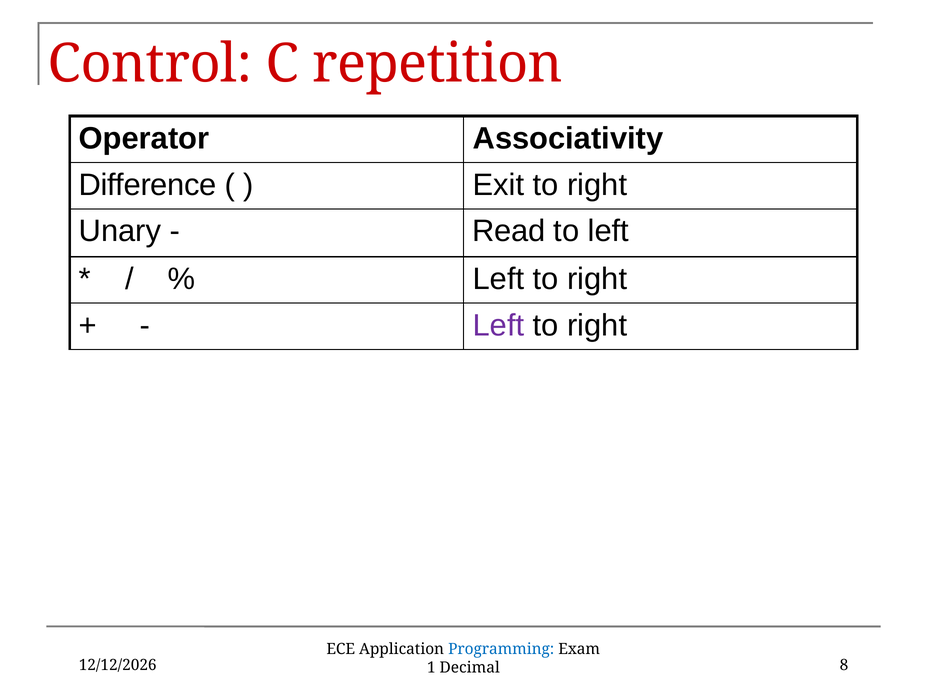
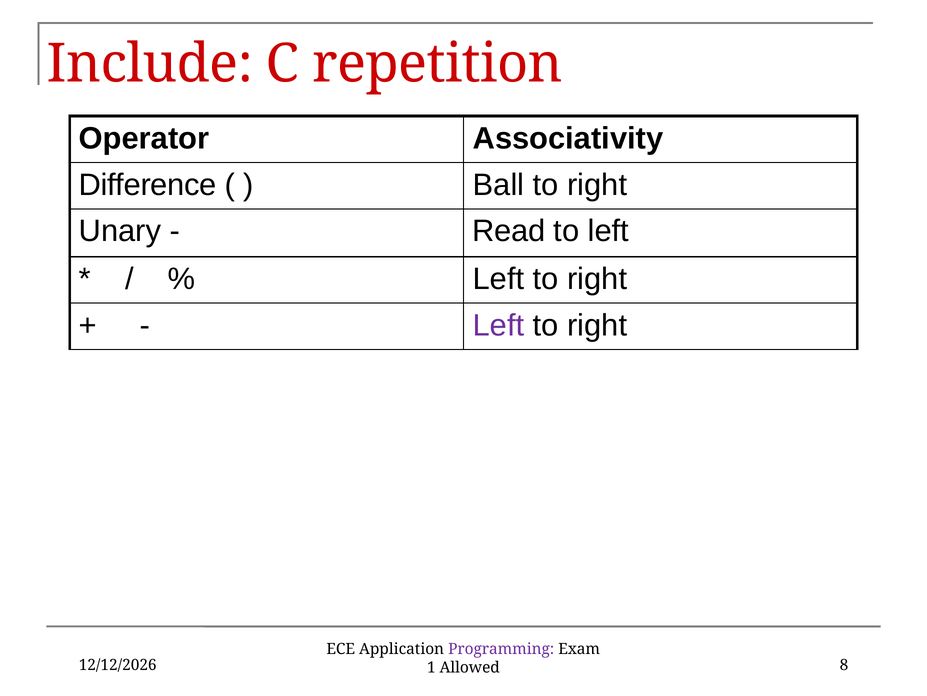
Control: Control -> Include (150, 64)
Exit: Exit -> Ball (499, 185)
Programming colour: blue -> purple (501, 648)
Decimal: Decimal -> Allowed (470, 667)
